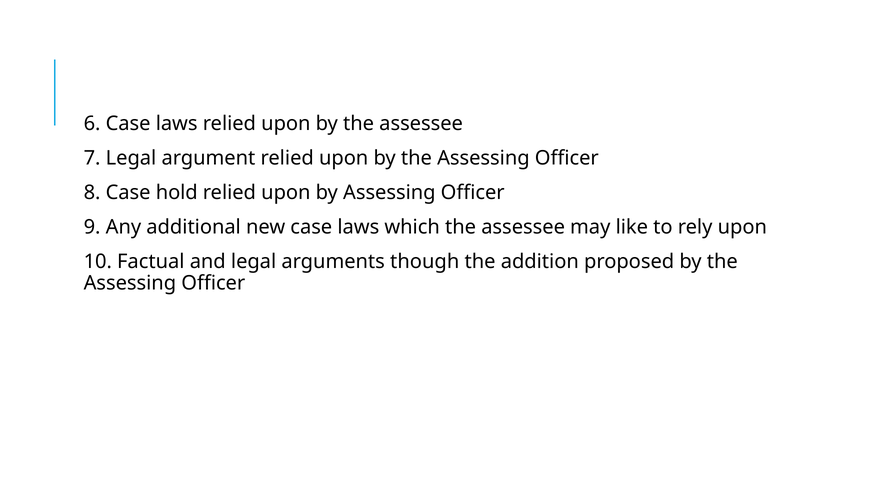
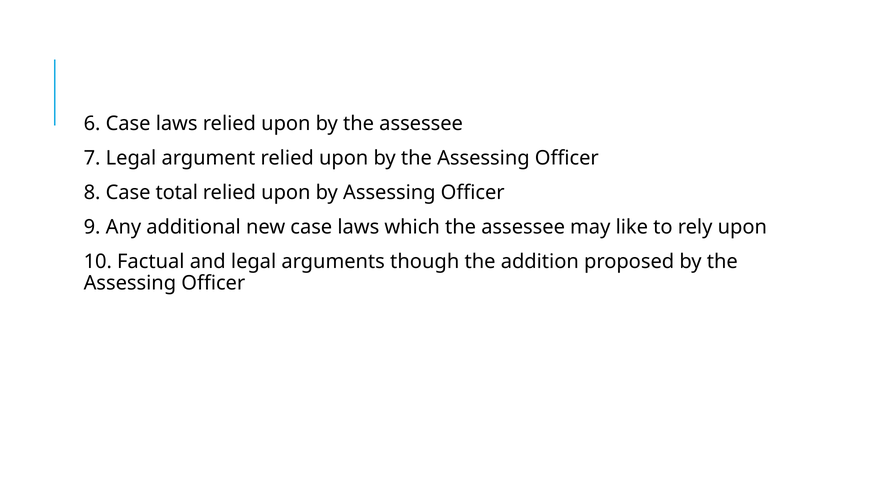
hold: hold -> total (177, 192)
